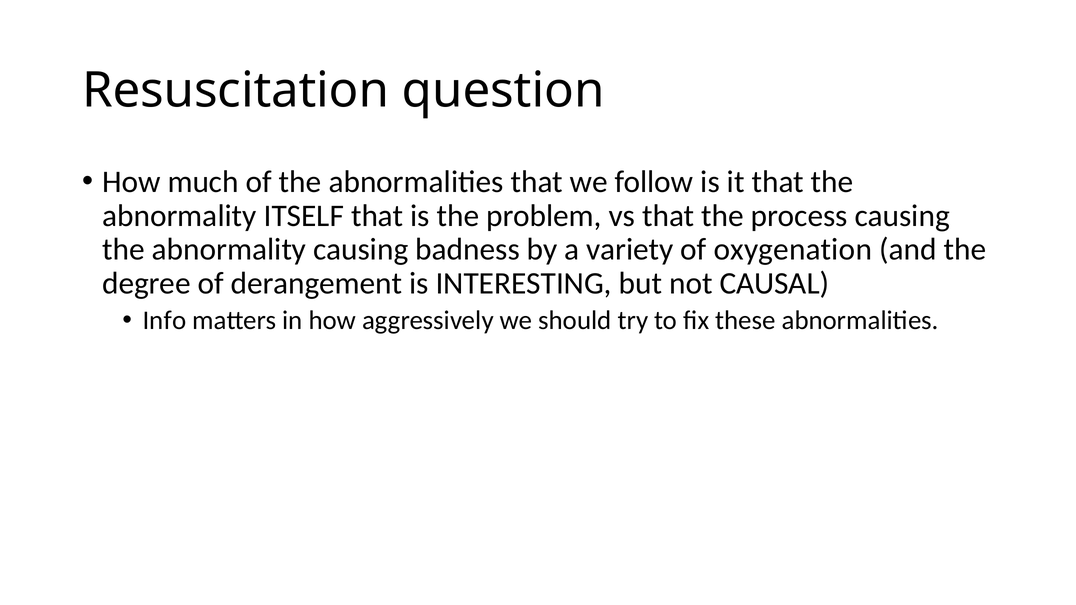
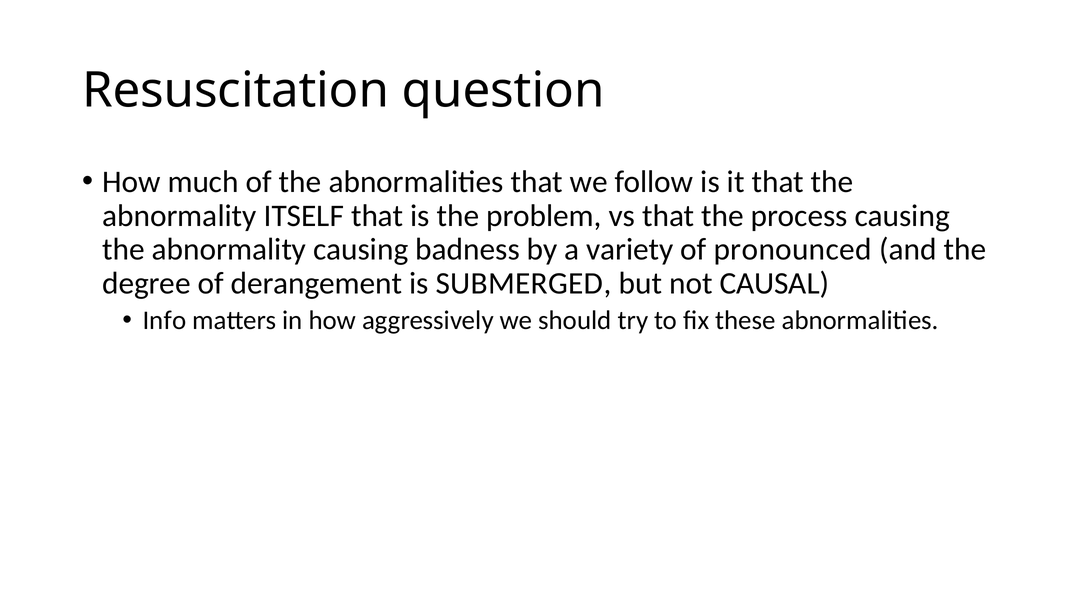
oxygenation: oxygenation -> pronounced (793, 250)
INTERESTING: INTERESTING -> SUBMERGED (523, 284)
